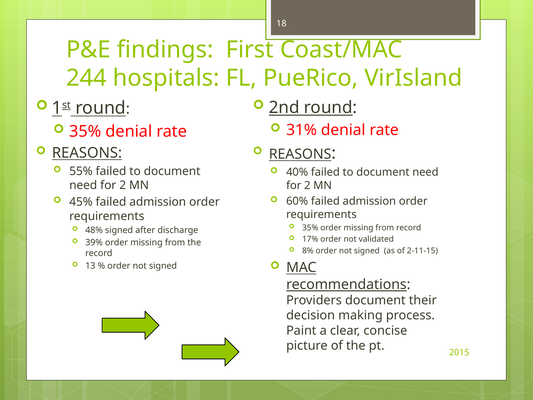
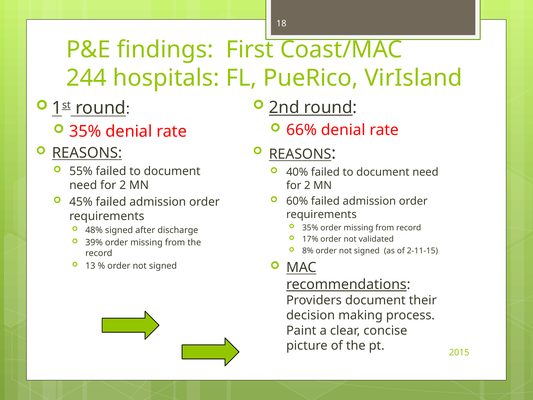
31%: 31% -> 66% (302, 130)
